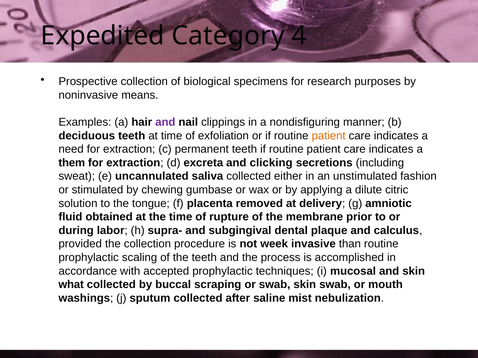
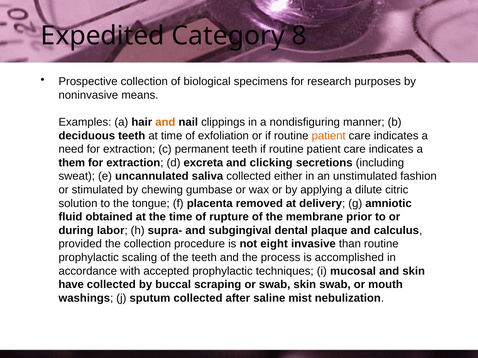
4: 4 -> 8 (299, 36)
and colour: purple -> orange (165, 122)
week: week -> eight (274, 244)
what: what -> have (71, 285)
